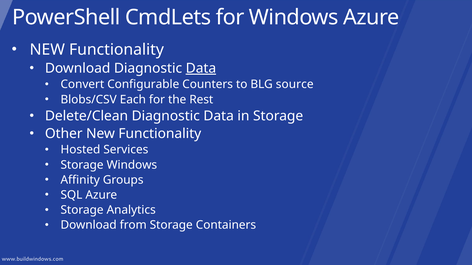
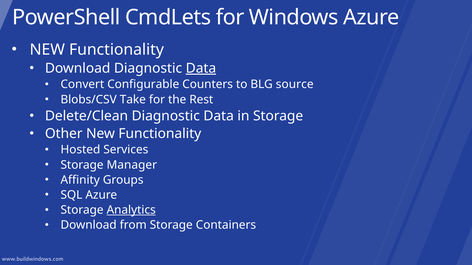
Each: Each -> Take (133, 100)
Storage Windows: Windows -> Manager (132, 165)
Analytics underline: none -> present (131, 210)
